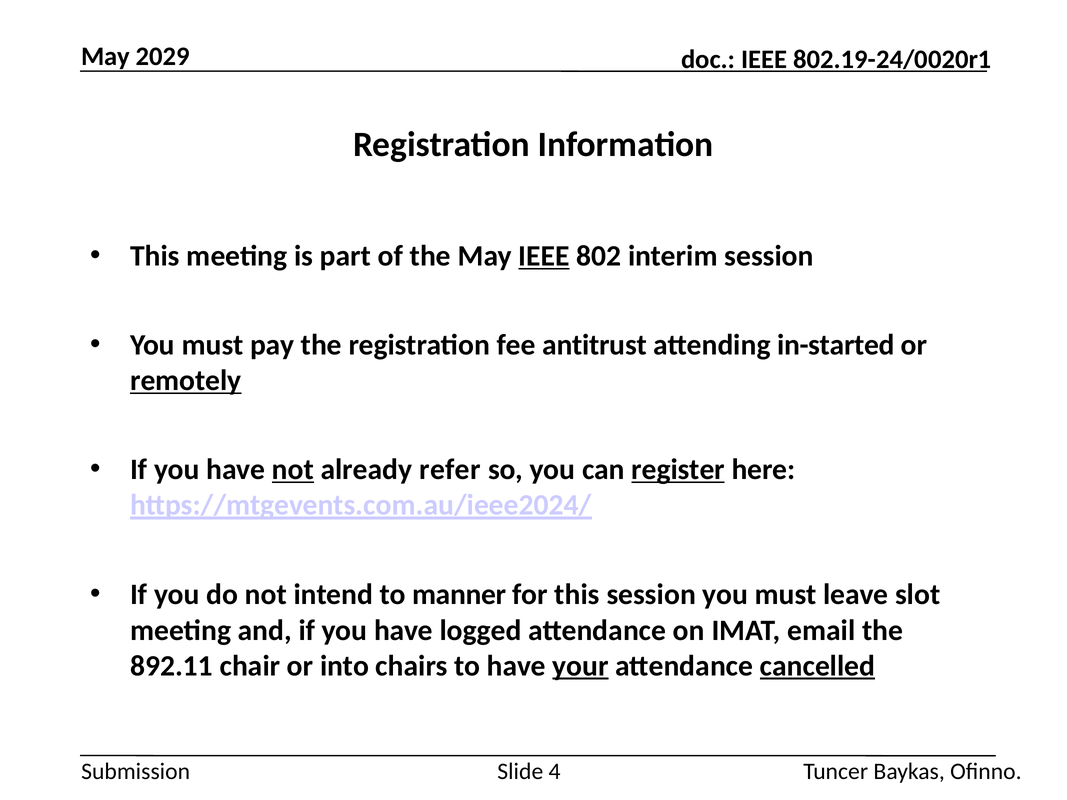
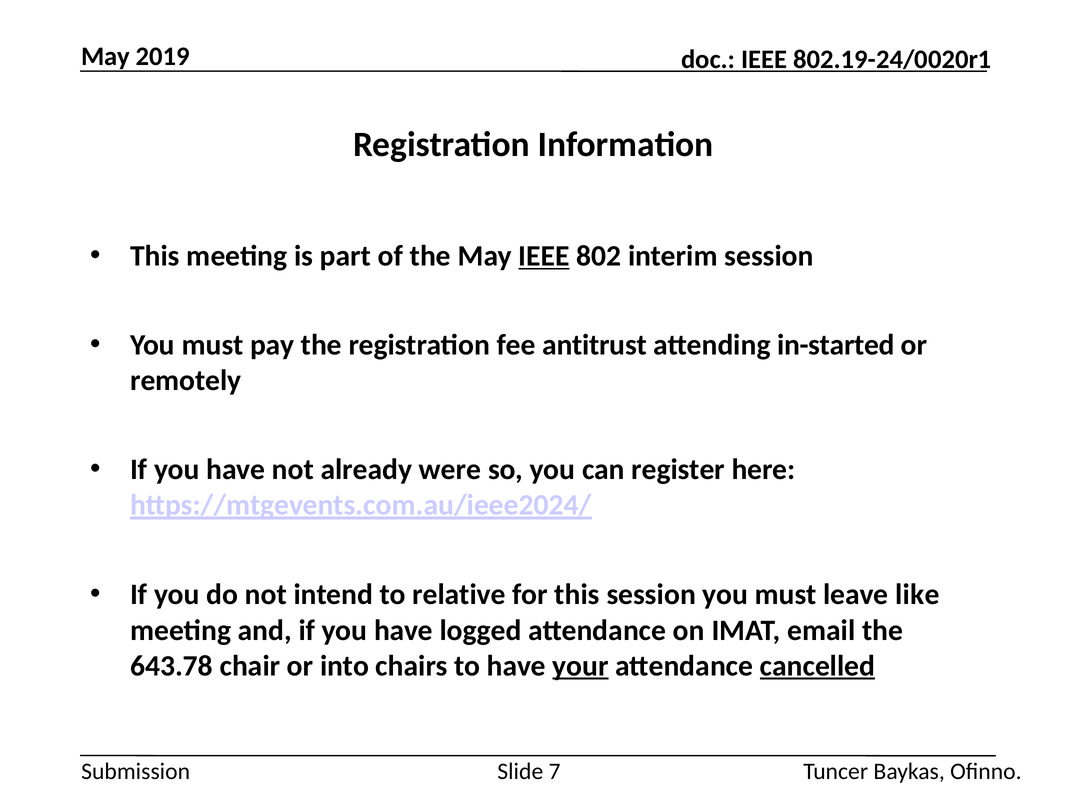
2029: 2029 -> 2019 (163, 57)
remotely underline: present -> none (186, 381)
not underline: present -> none (293, 470)
refer: refer -> were (450, 470)
register underline: present -> none (678, 470)
manner: manner -> relative (459, 595)
slot: slot -> like (918, 595)
892.11: 892.11 -> 643.78 (172, 666)
4: 4 -> 7 (555, 771)
